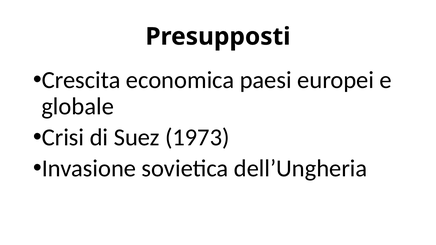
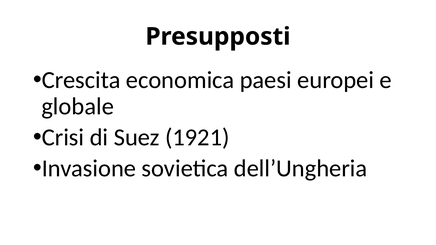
1973: 1973 -> 1921 (197, 138)
